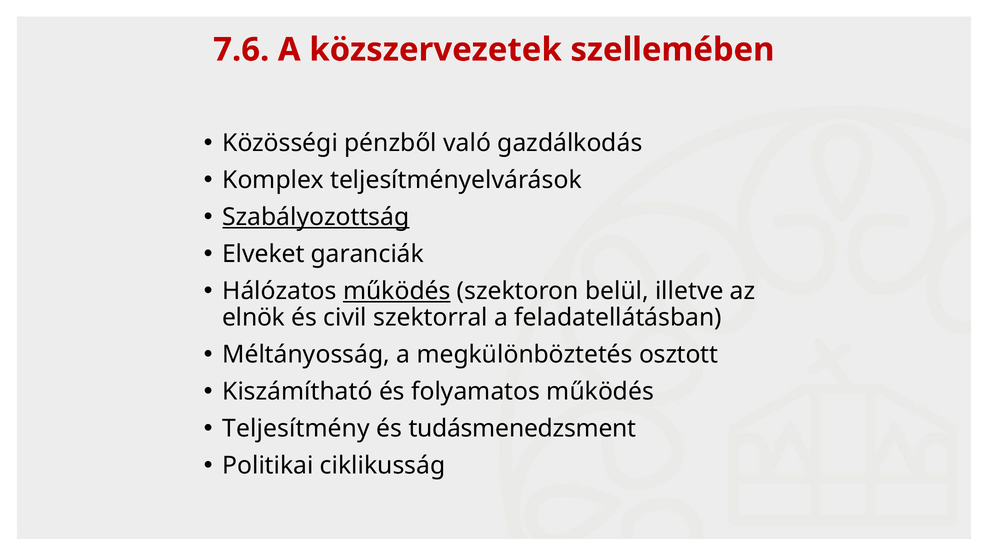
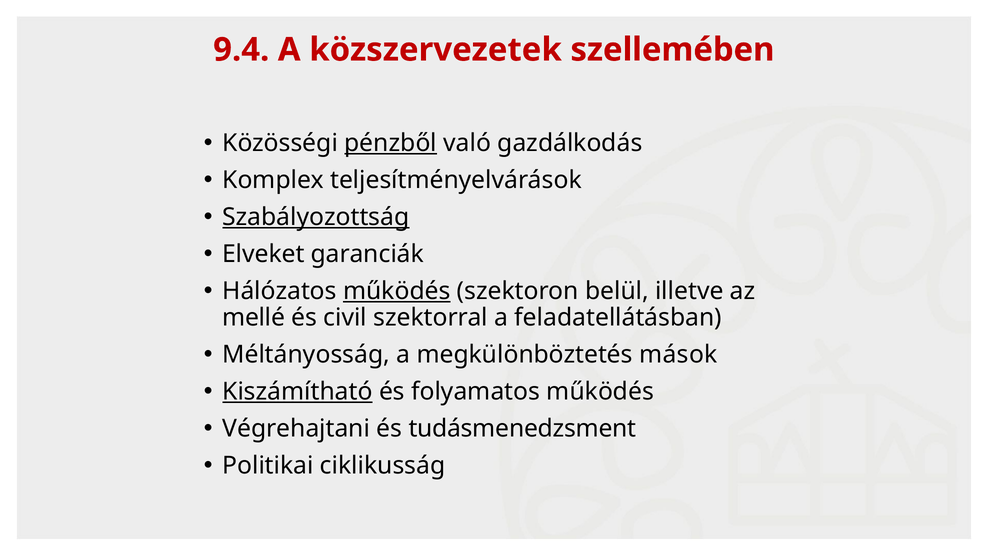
7.6: 7.6 -> 9.4 (241, 50)
pénzből underline: none -> present (391, 143)
elnök: elnök -> mellé (254, 318)
osztott: osztott -> mások (678, 355)
Kiszámítható underline: none -> present (297, 391)
Teljesítmény: Teljesítmény -> Végrehajtani (296, 428)
